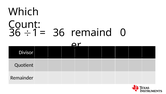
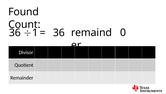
Which: Which -> Found (24, 12)
